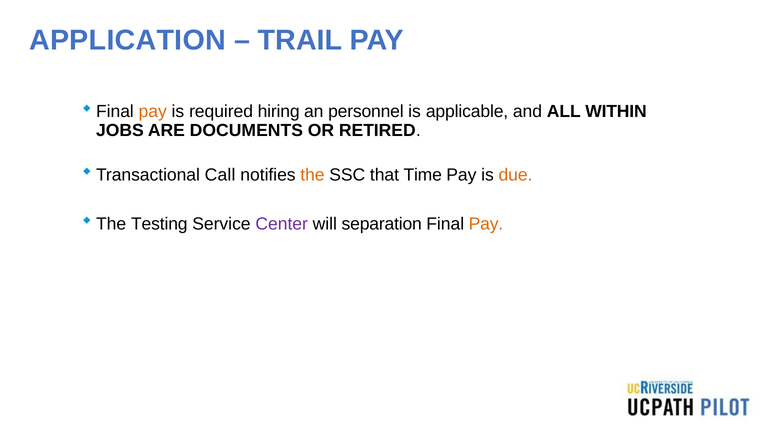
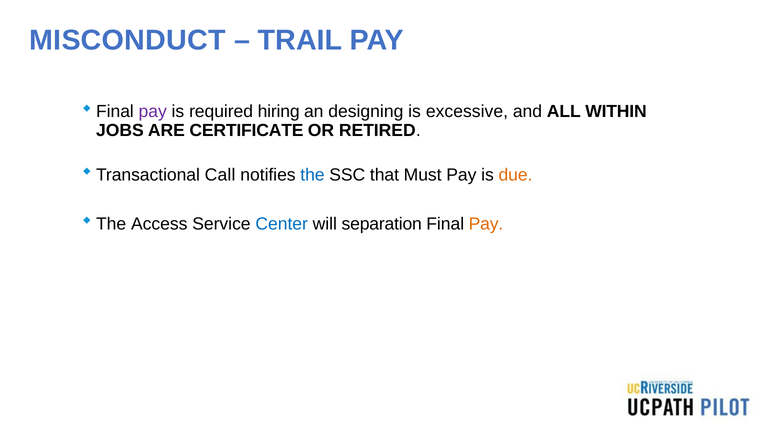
APPLICATION: APPLICATION -> MISCONDUCT (127, 40)
pay colour: orange -> purple (153, 112)
personnel: personnel -> designing (366, 112)
applicable: applicable -> excessive (467, 112)
DOCUMENTS: DOCUMENTS -> CERTIFICATE (246, 131)
the colour: orange -> blue (312, 175)
Time: Time -> Must (423, 175)
Testing: Testing -> Access (159, 224)
Center colour: purple -> blue (282, 224)
